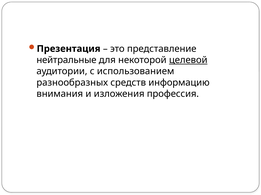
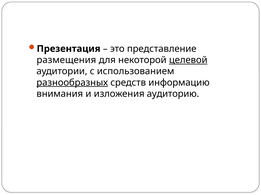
нейтральные: нейтральные -> размещения (66, 60)
разнообразных underline: none -> present (72, 83)
профессия: профессия -> аудиторию (173, 94)
